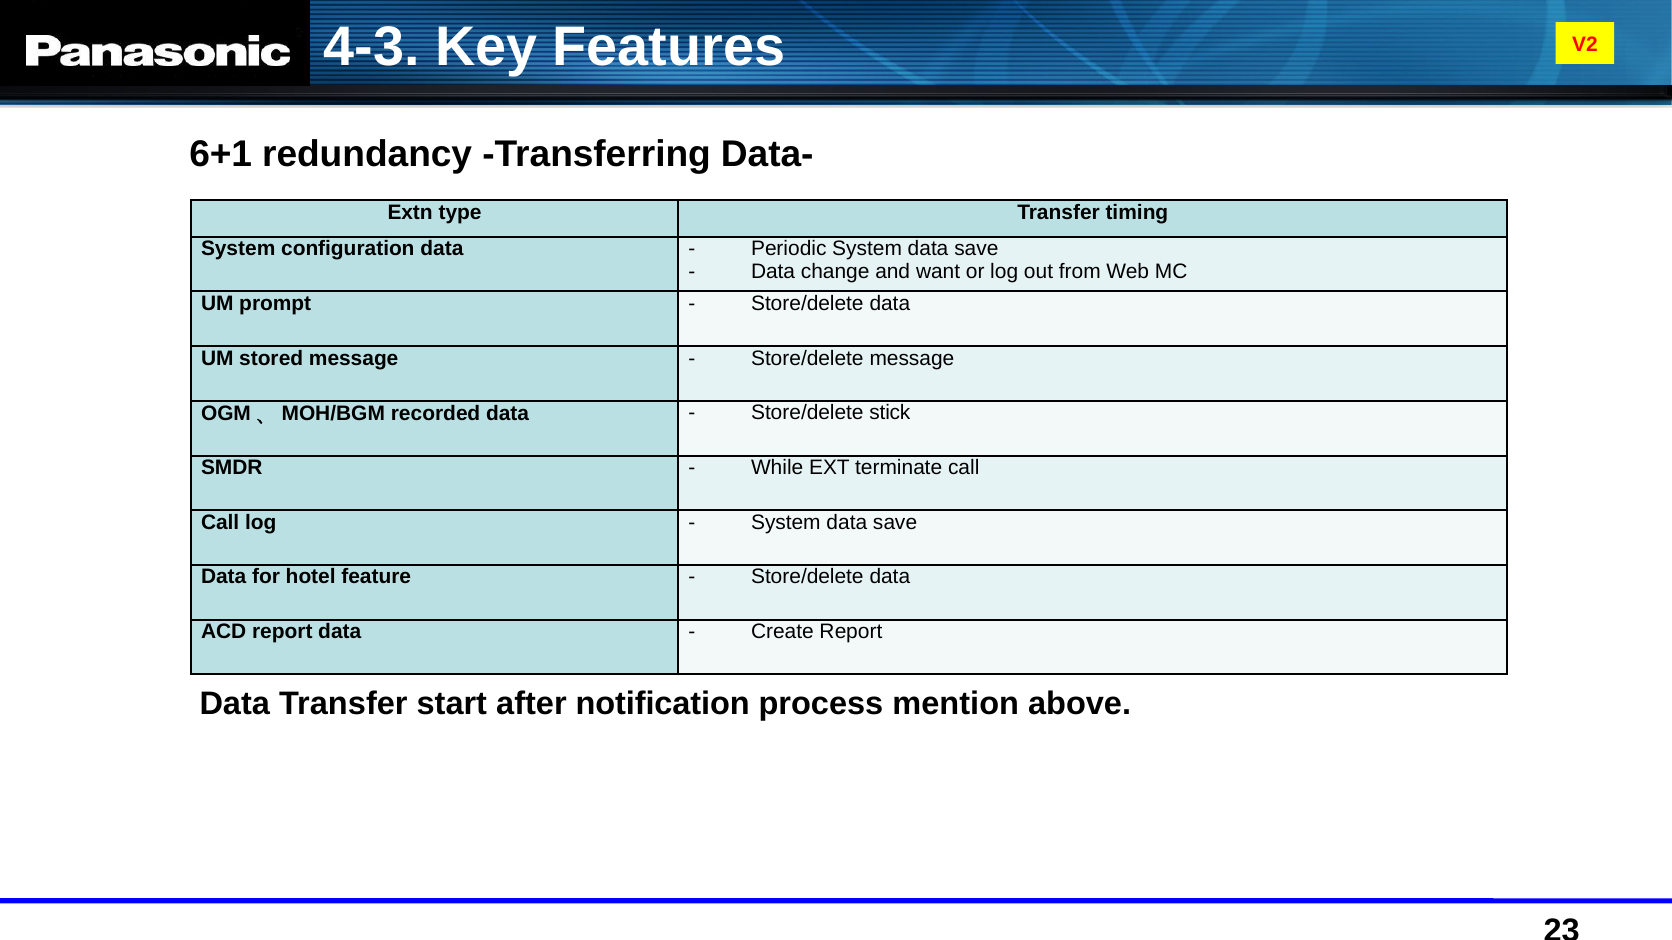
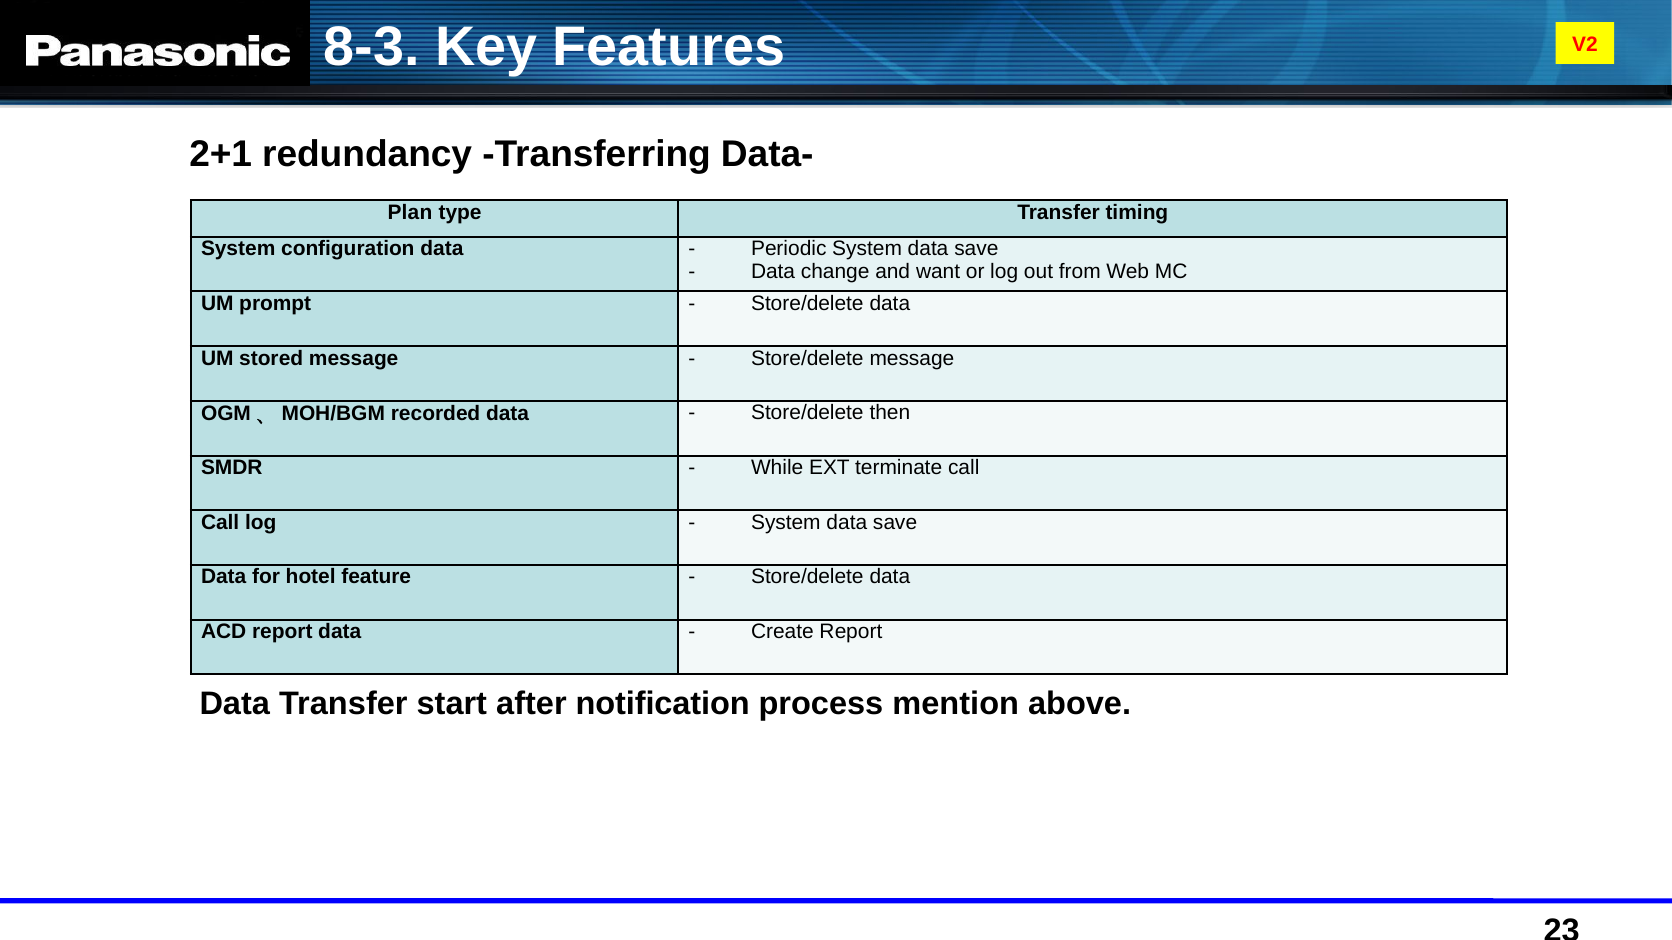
4-3: 4-3 -> 8-3 (372, 47)
6+1: 6+1 -> 2+1 (221, 154)
Extn: Extn -> Plan (410, 212)
stick: stick -> then (890, 413)
